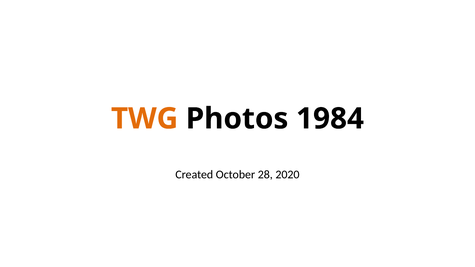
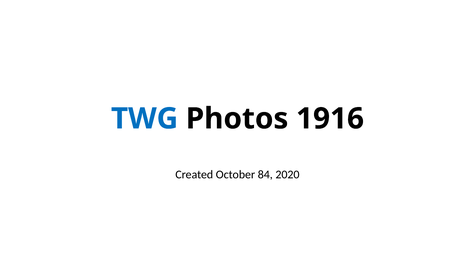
TWG colour: orange -> blue (145, 119)
1984: 1984 -> 1916 (330, 119)
28: 28 -> 84 (265, 175)
